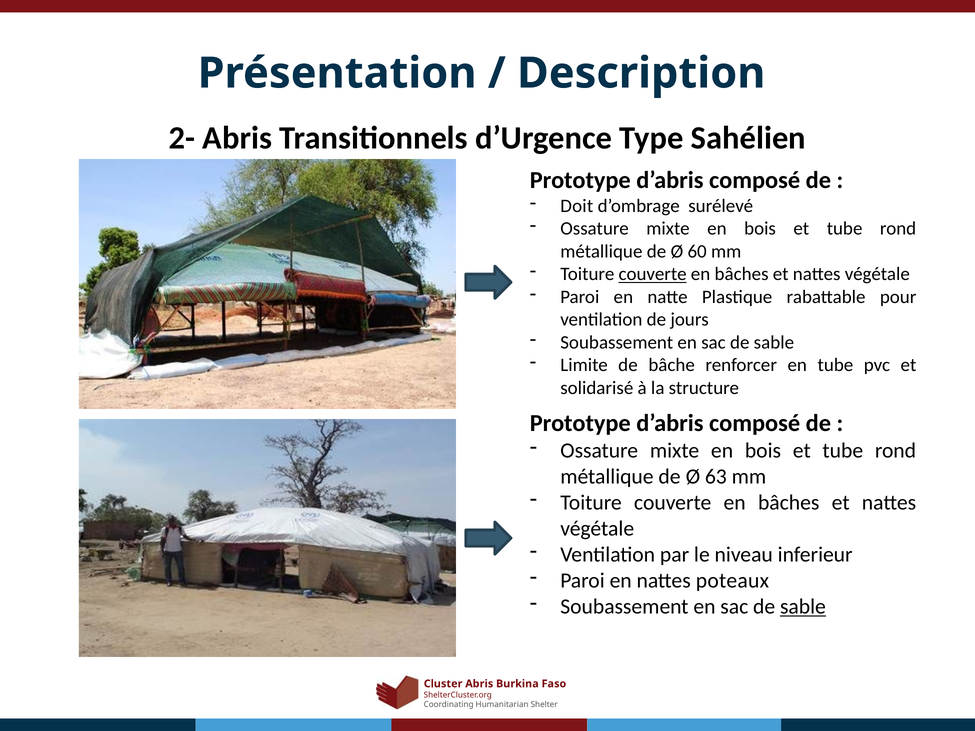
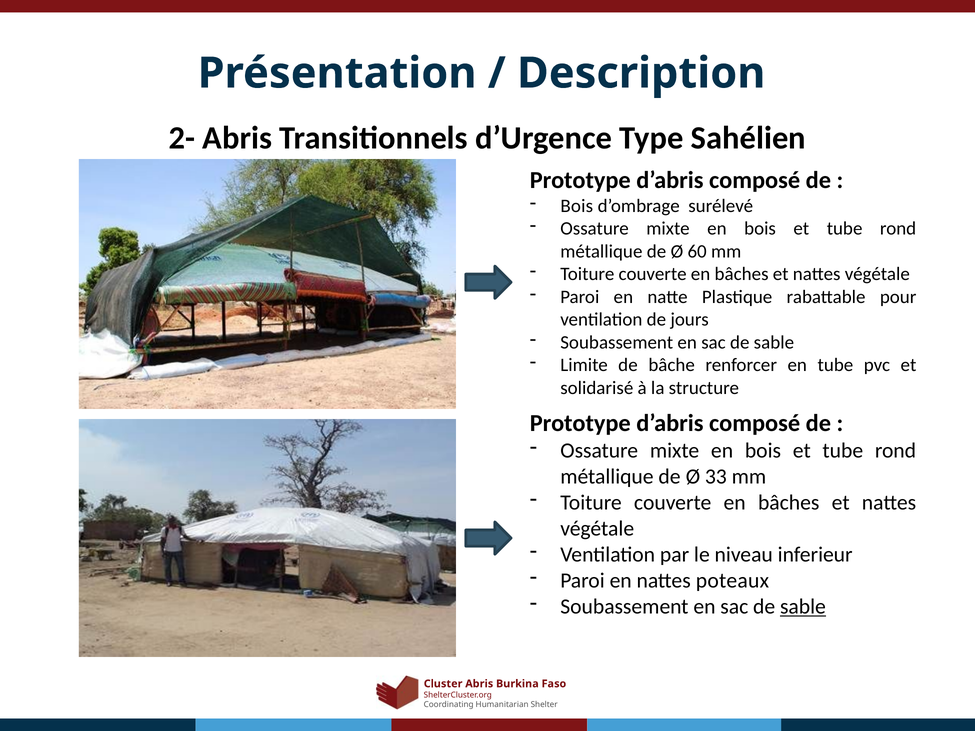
Doit: Doit -> Bois (577, 206)
couverte underline: present -> none (653, 274)
63: 63 -> 33 (716, 477)
